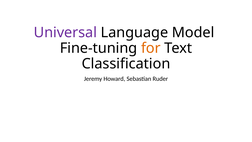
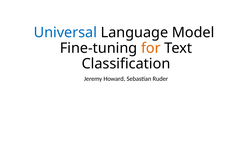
Universal colour: purple -> blue (65, 33)
